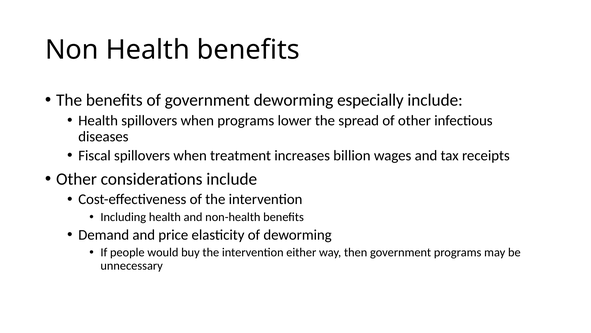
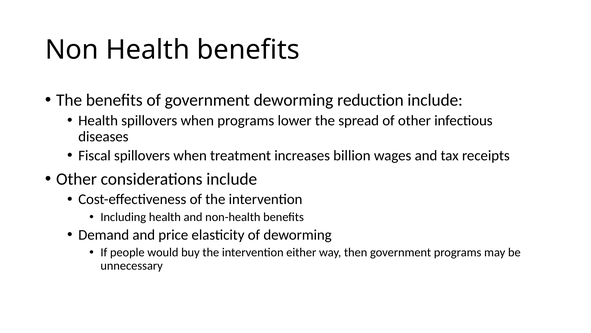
especially: especially -> reduction (370, 100)
